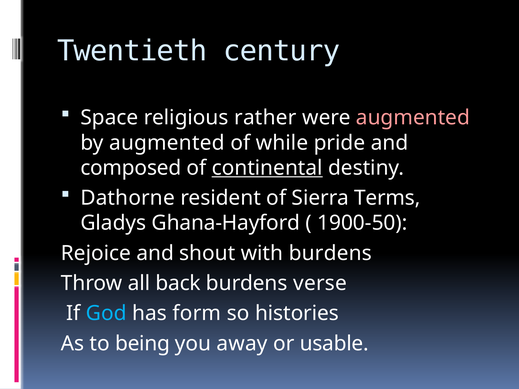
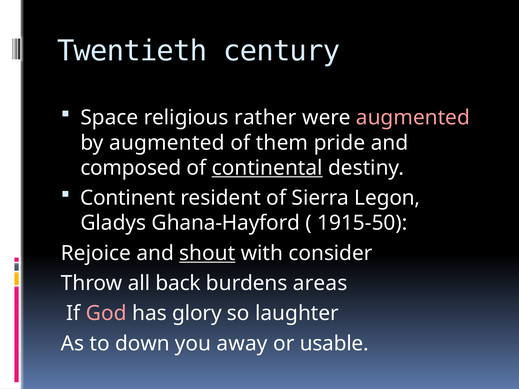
while: while -> them (282, 143)
Dathorne: Dathorne -> Continent (128, 198)
Terms: Terms -> Legon (387, 198)
1900-50: 1900-50 -> 1915-50 (362, 223)
shout underline: none -> present (207, 253)
with burdens: burdens -> consider (331, 253)
verse: verse -> areas (320, 283)
God colour: light blue -> pink (106, 314)
form: form -> glory (197, 314)
histories: histories -> laughter (297, 314)
being: being -> down (142, 344)
